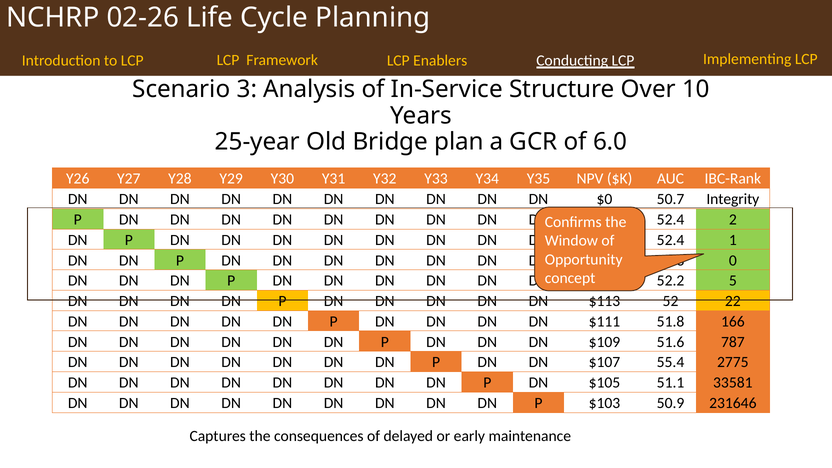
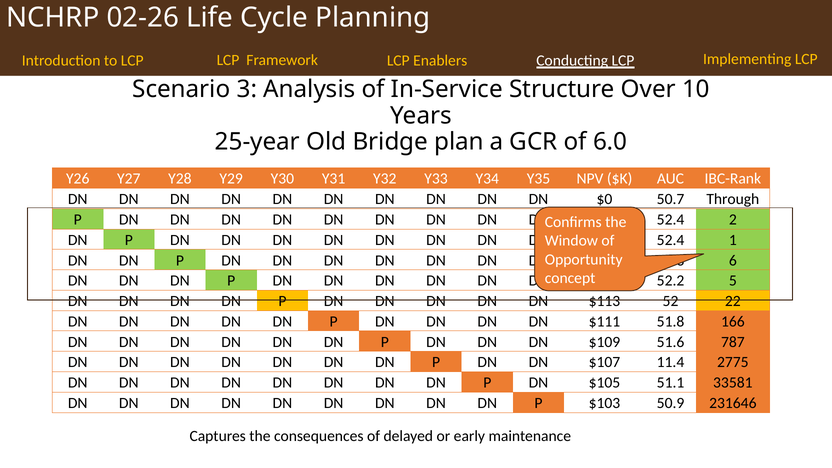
Integrity: Integrity -> Through (733, 199)
0: 0 -> 6 (733, 260)
55.4: 55.4 -> 11.4 (671, 362)
